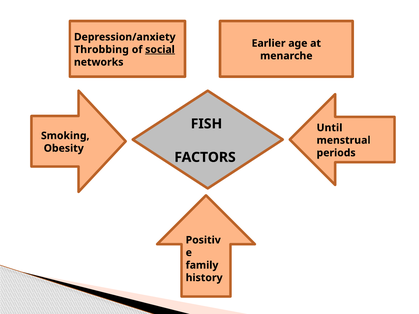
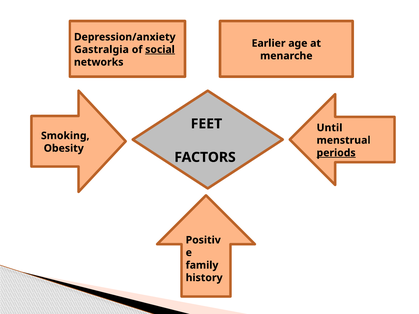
Throbbing: Throbbing -> Gastralgia (101, 50)
FISH: FISH -> FEET (206, 124)
periods underline: none -> present (336, 153)
